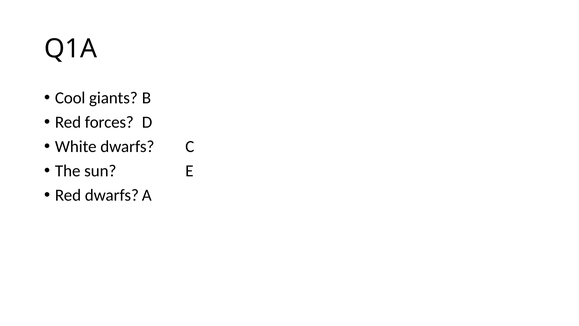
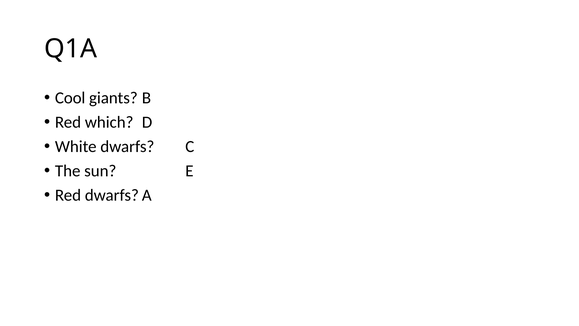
forces: forces -> which (109, 122)
